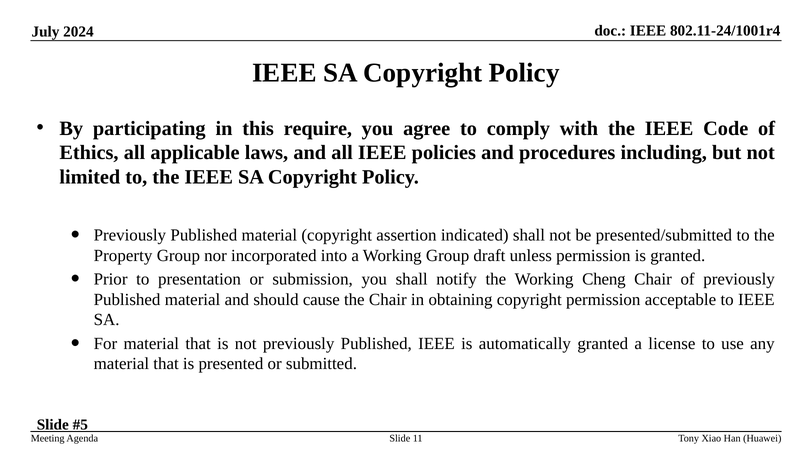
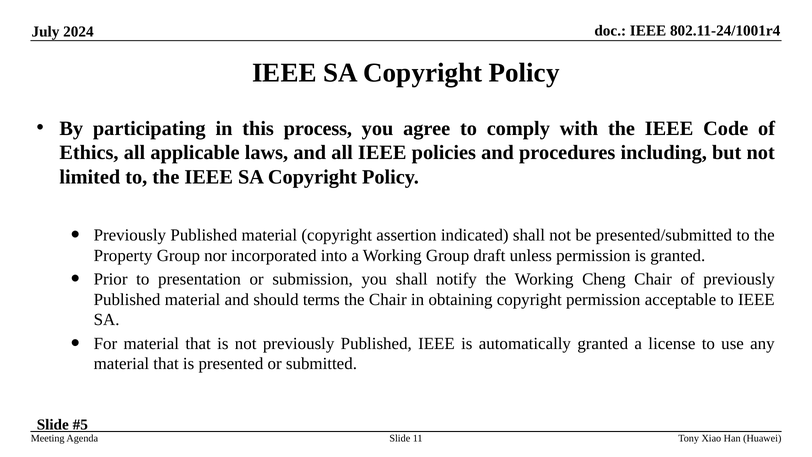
require: require -> process (318, 128)
cause: cause -> terms (321, 299)
